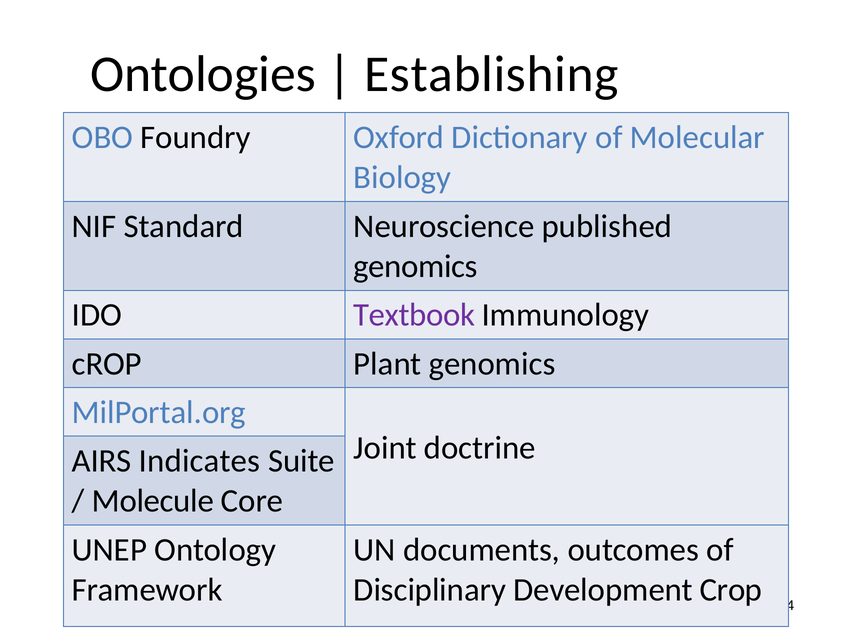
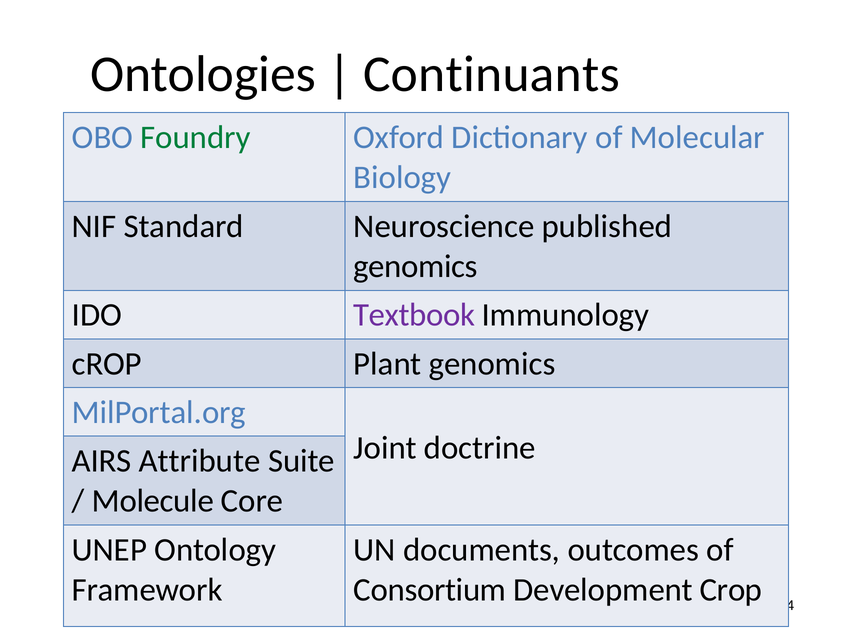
Establishing: Establishing -> Continuants (492, 74)
Foundry colour: black -> green (195, 137)
Indicates: Indicates -> Attribute (200, 461)
Disciplinary: Disciplinary -> Consortium (430, 590)
